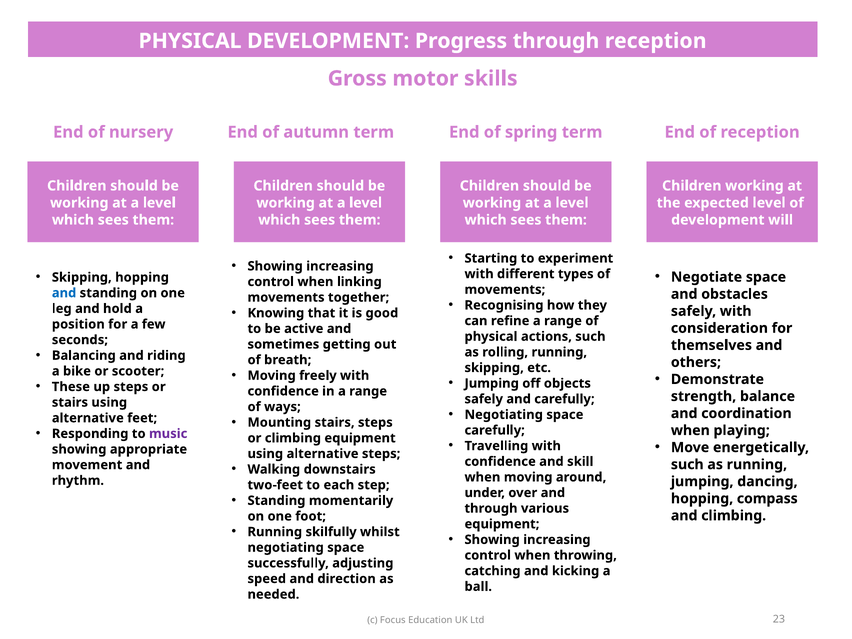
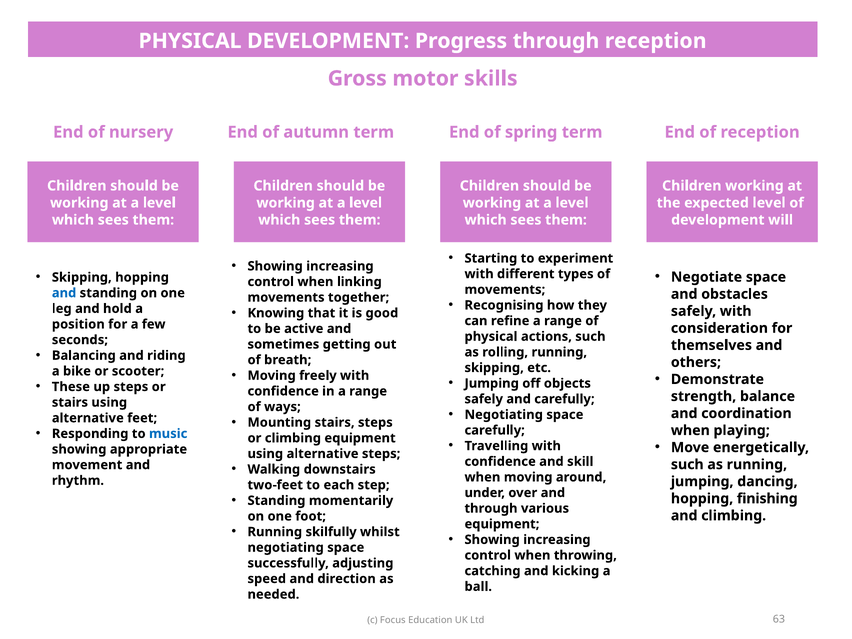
music colour: purple -> blue (168, 434)
compass: compass -> finishing (767, 499)
23: 23 -> 63 (779, 619)
